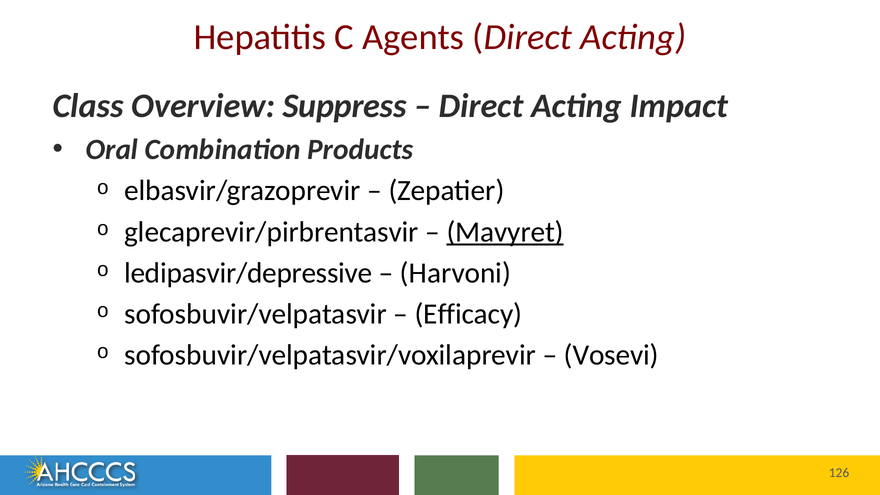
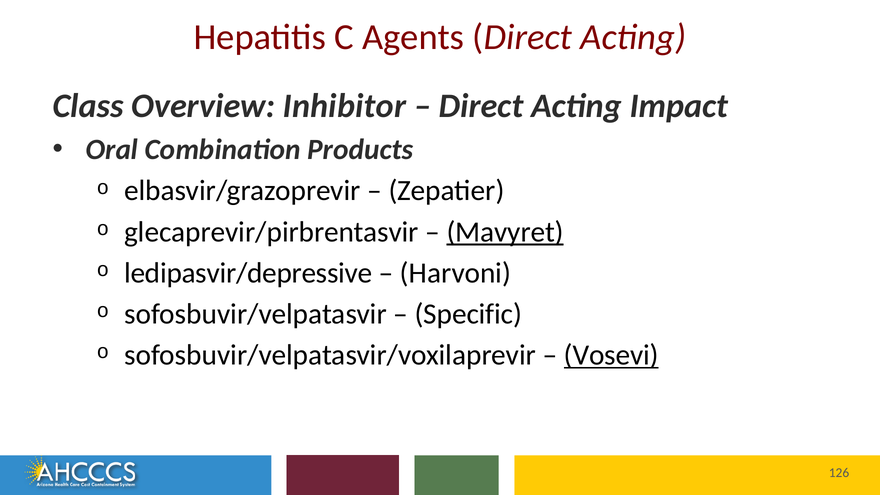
Suppress: Suppress -> Inhibitor (344, 106)
Efficacy: Efficacy -> Specific (468, 314)
Vosevi underline: none -> present (611, 355)
